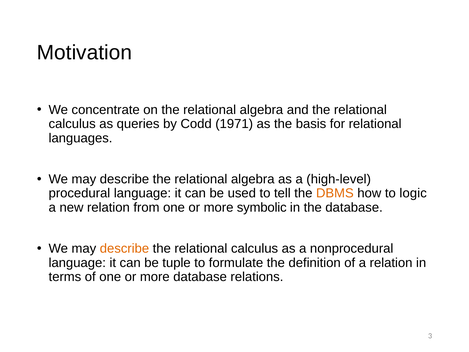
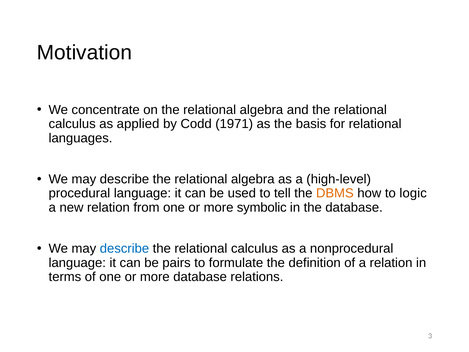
queries: queries -> applied (138, 124)
describe colour: orange -> blue (124, 248)
tuple: tuple -> pairs (177, 263)
